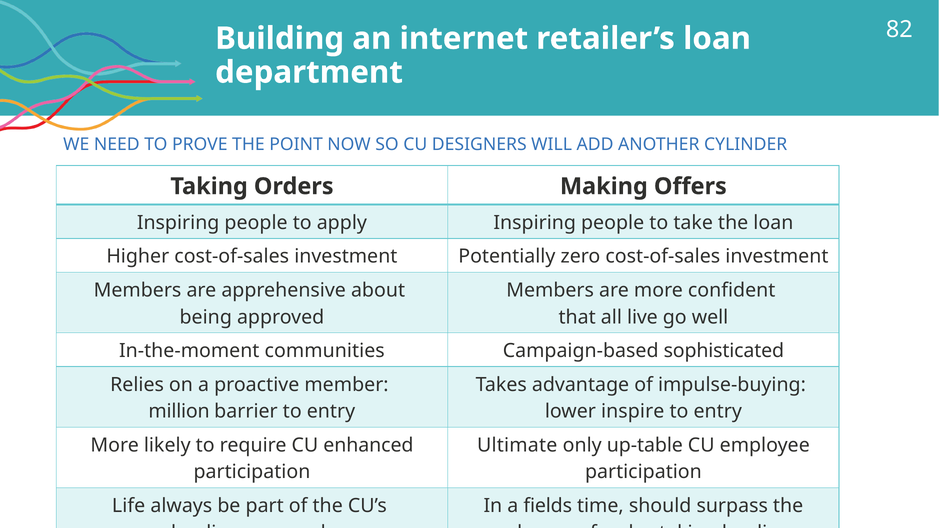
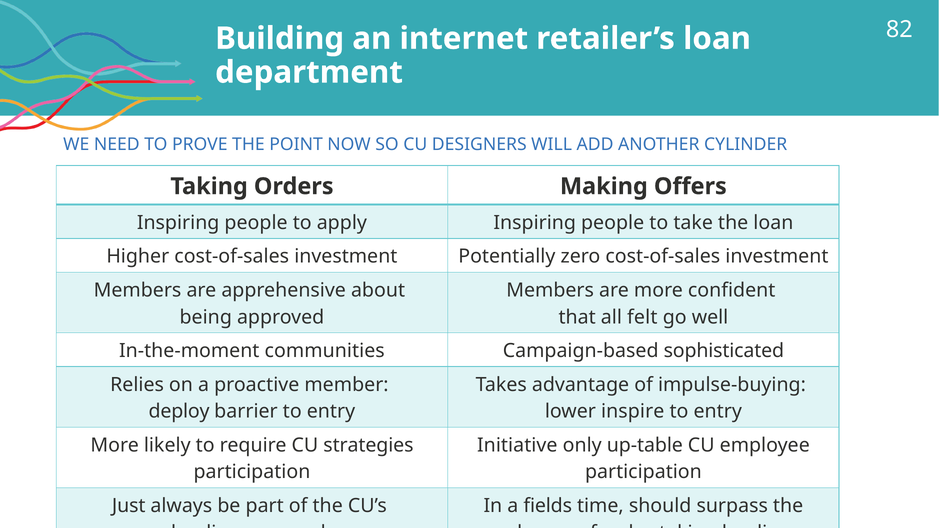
live: live -> felt (642, 317)
million: million -> deploy (179, 412)
enhanced: enhanced -> strategies (368, 445)
Ultimate: Ultimate -> Initiative (517, 445)
Life: Life -> Just (129, 506)
